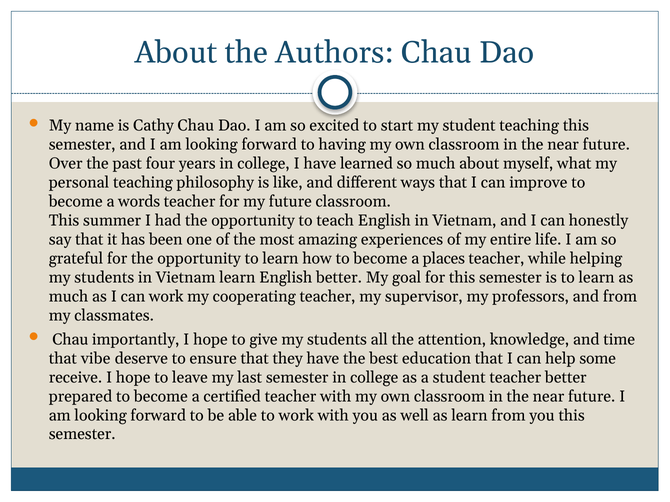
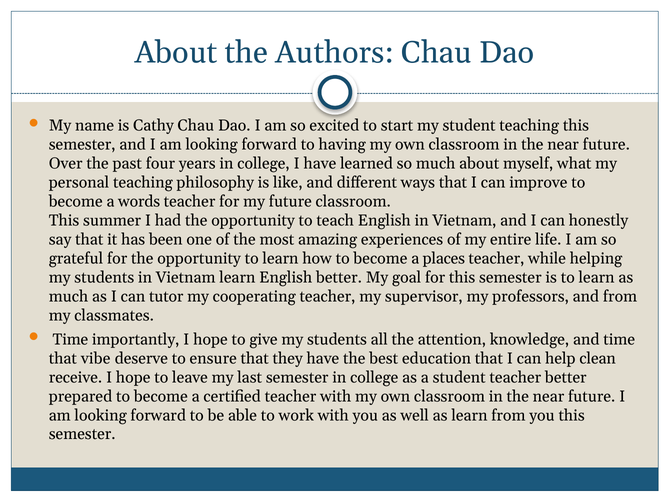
can work: work -> tutor (166, 297)
Chau: Chau -> Time (70, 340)
some: some -> clean (598, 359)
